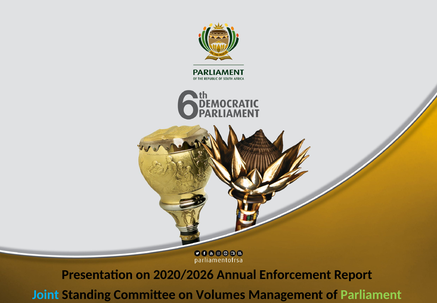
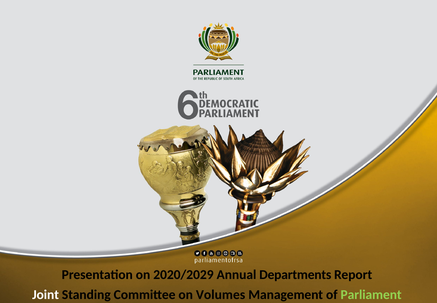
2020/2026: 2020/2026 -> 2020/2029 (183, 274)
Enforcement: Enforcement -> Departments (295, 274)
Joint colour: light blue -> white (46, 294)
